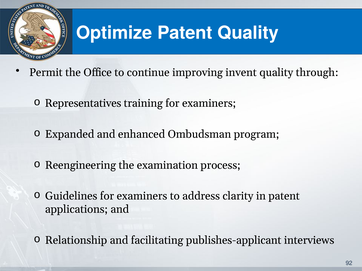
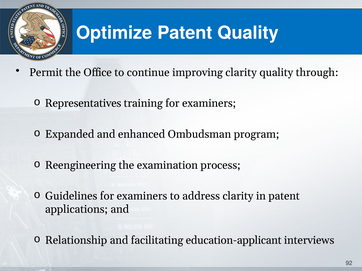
improving invent: invent -> clarity (241, 73)
publishes-applicant: publishes-applicant -> education-applicant (234, 241)
